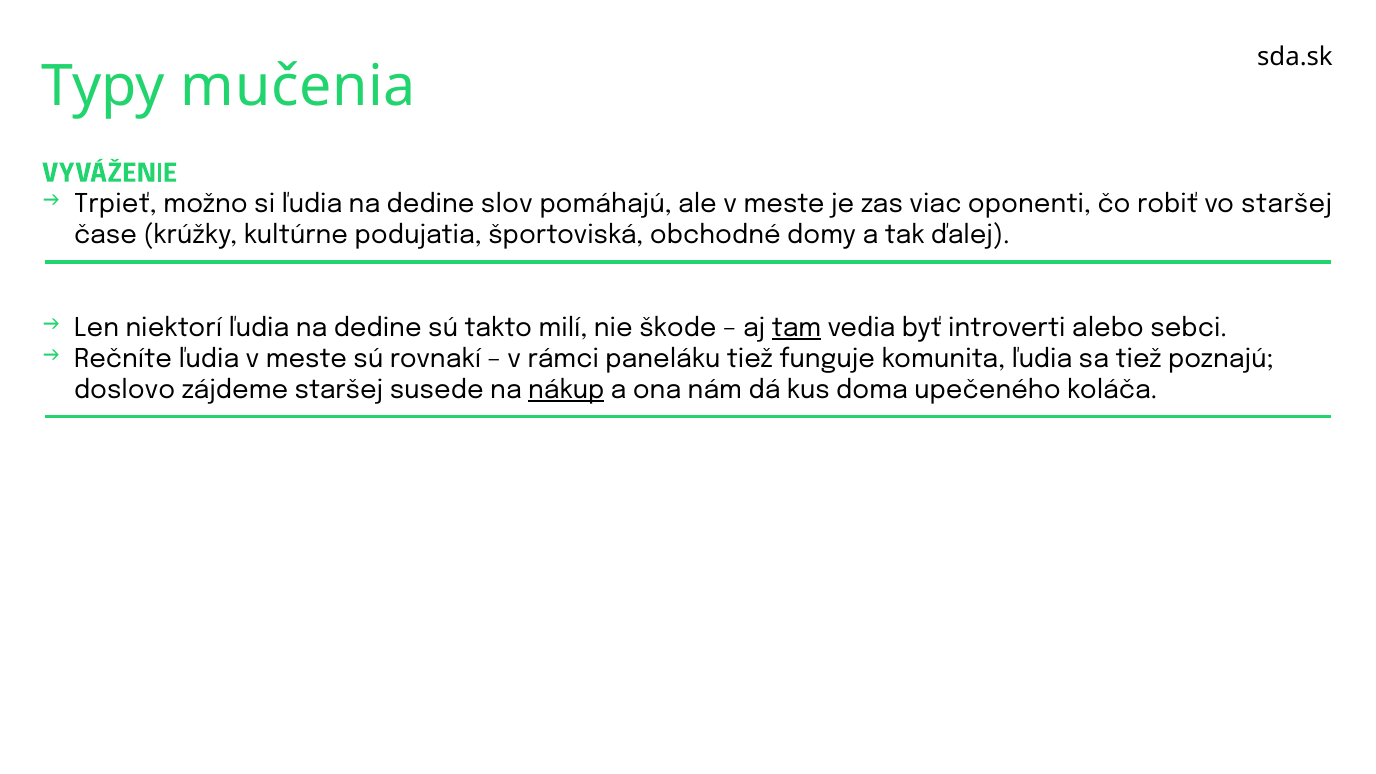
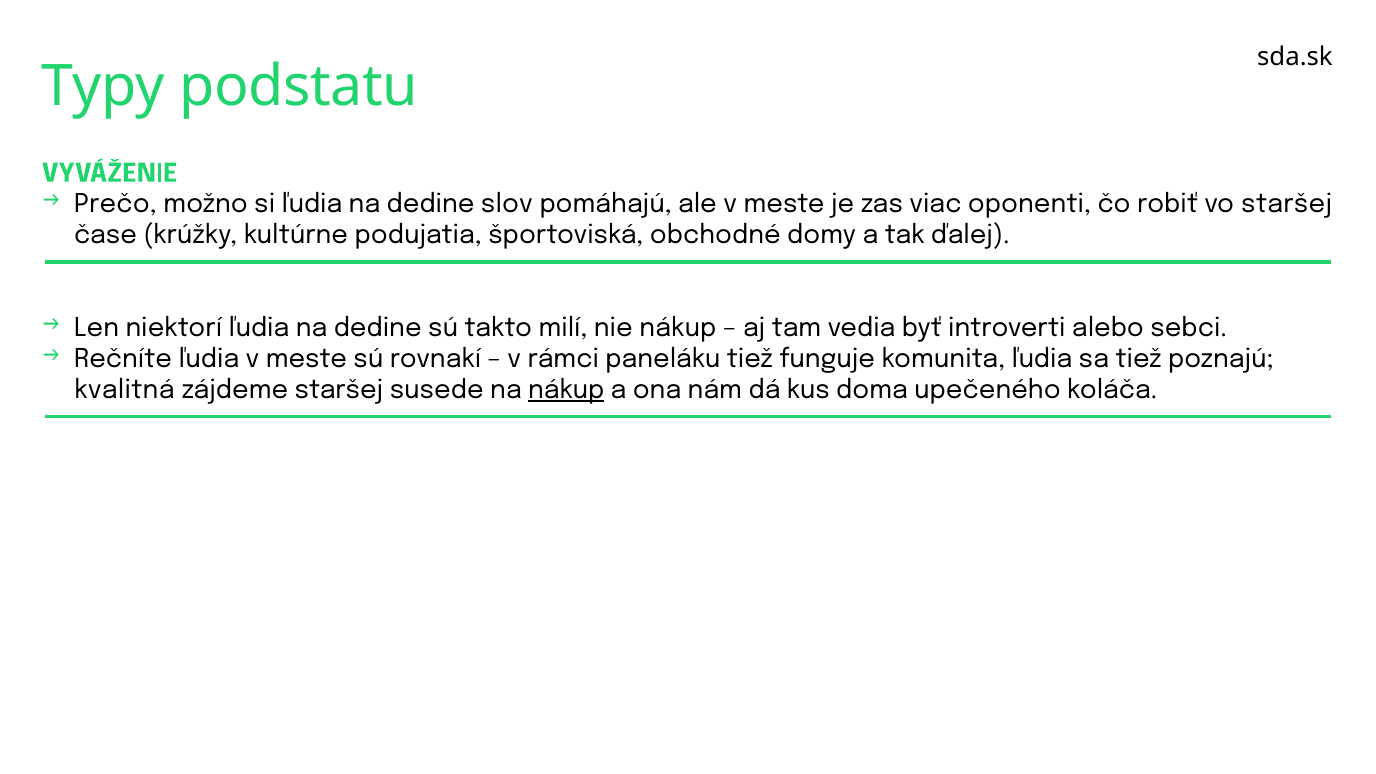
mučenia: mučenia -> podstatu (299, 87)
Trpieť: Trpieť -> Prečo (115, 204)
nie škode: škode -> nákup (678, 328)
tam underline: present -> none (797, 328)
doslovo: doslovo -> kvalitná (124, 390)
